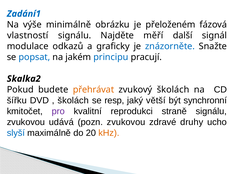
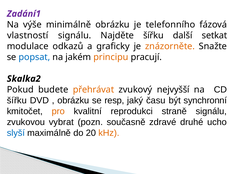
Zadání1 colour: blue -> purple (24, 14)
přeloženém: přeloženém -> telefonního (170, 25)
Najděte měří: měří -> šířku (153, 35)
signál: signál -> setkat (214, 35)
znázorněte colour: blue -> orange (170, 46)
principu colour: blue -> orange (111, 57)
zvukový školách: školách -> nejvyšší (173, 90)
školách: školách -> obrázku (73, 100)
větší: větší -> času (156, 100)
pro colour: purple -> orange (58, 111)
udává: udává -> vybrat (61, 122)
pozn zvukovou: zvukovou -> současně (126, 122)
druhy: druhy -> druhé (192, 122)
